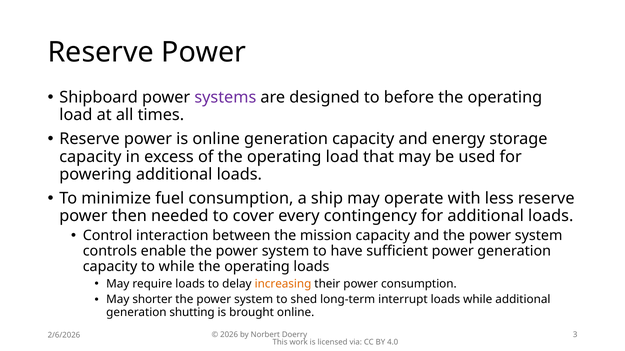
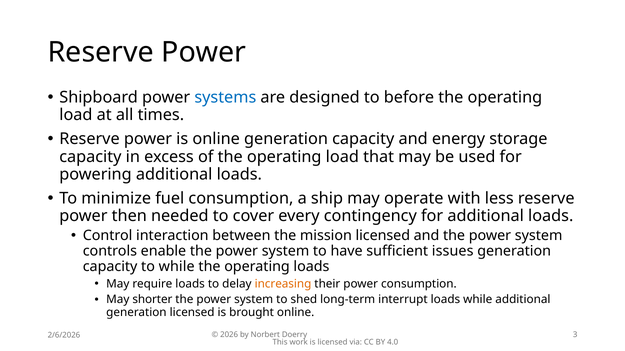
systems colour: purple -> blue (225, 98)
mission capacity: capacity -> licensed (383, 236)
sufficient power: power -> issues (453, 251)
generation shutting: shutting -> licensed (192, 313)
